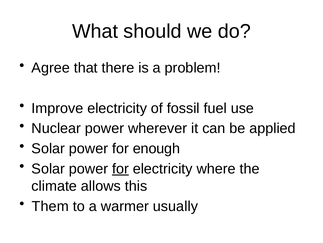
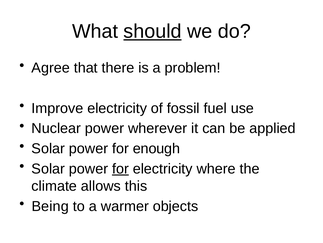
should underline: none -> present (153, 31)
Them: Them -> Being (50, 206)
usually: usually -> objects (175, 206)
